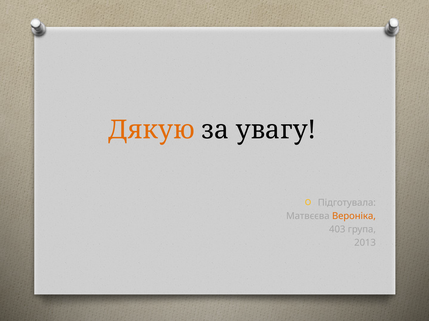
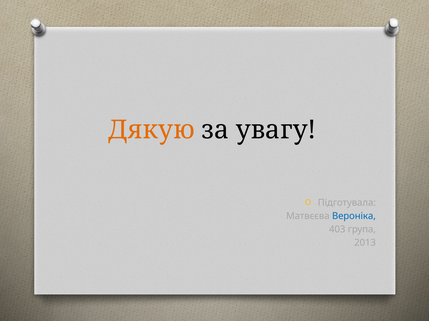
Вероніка colour: orange -> blue (354, 216)
